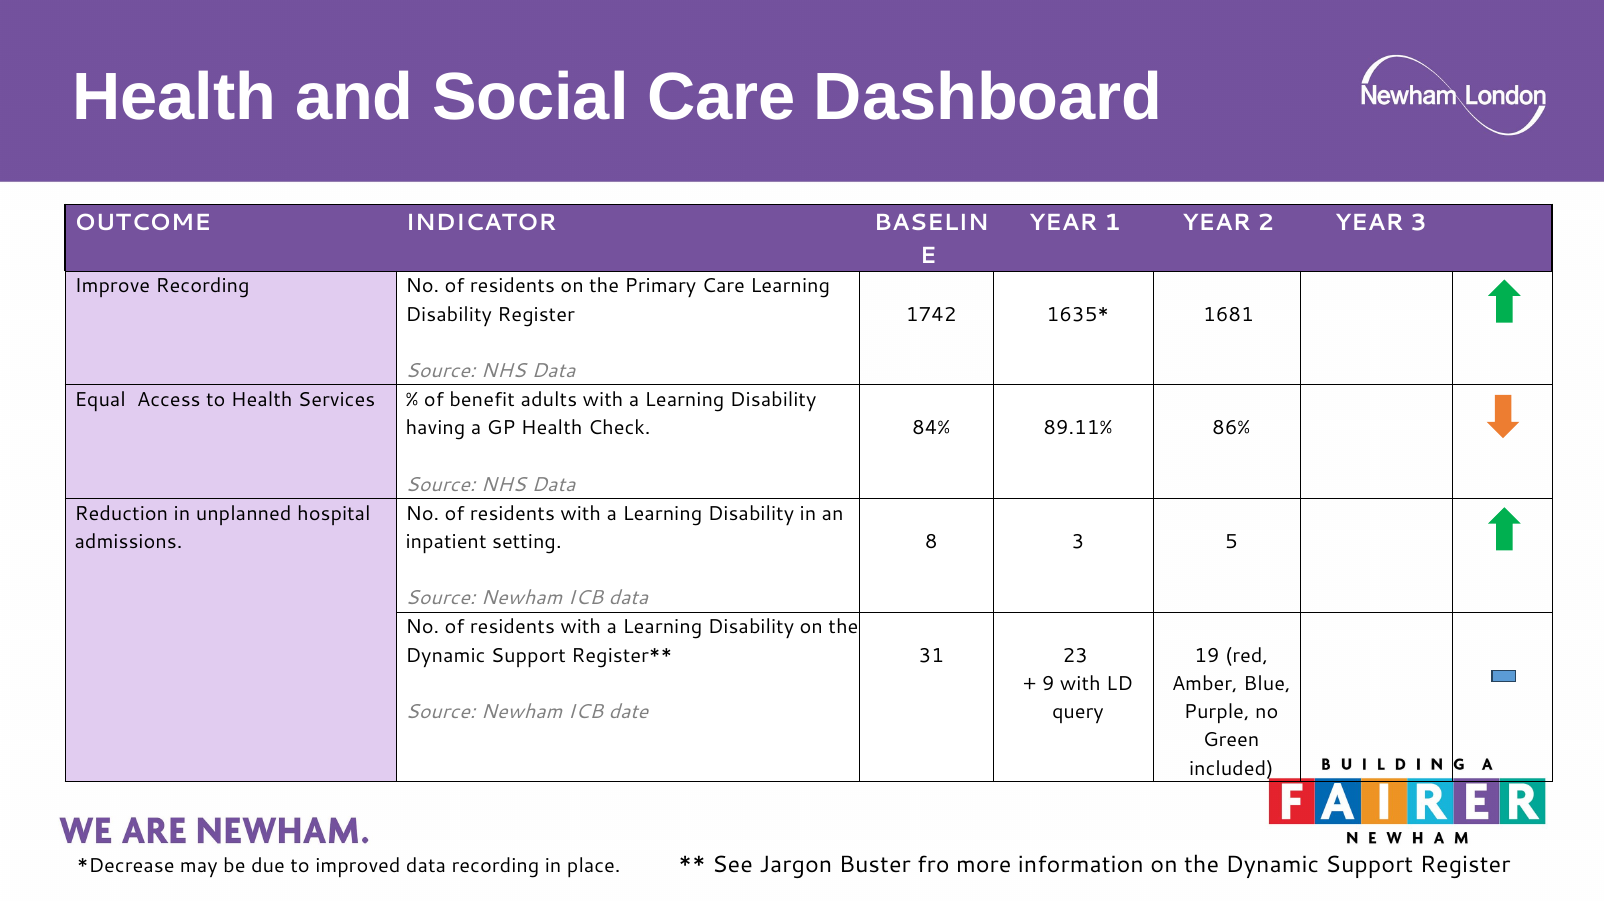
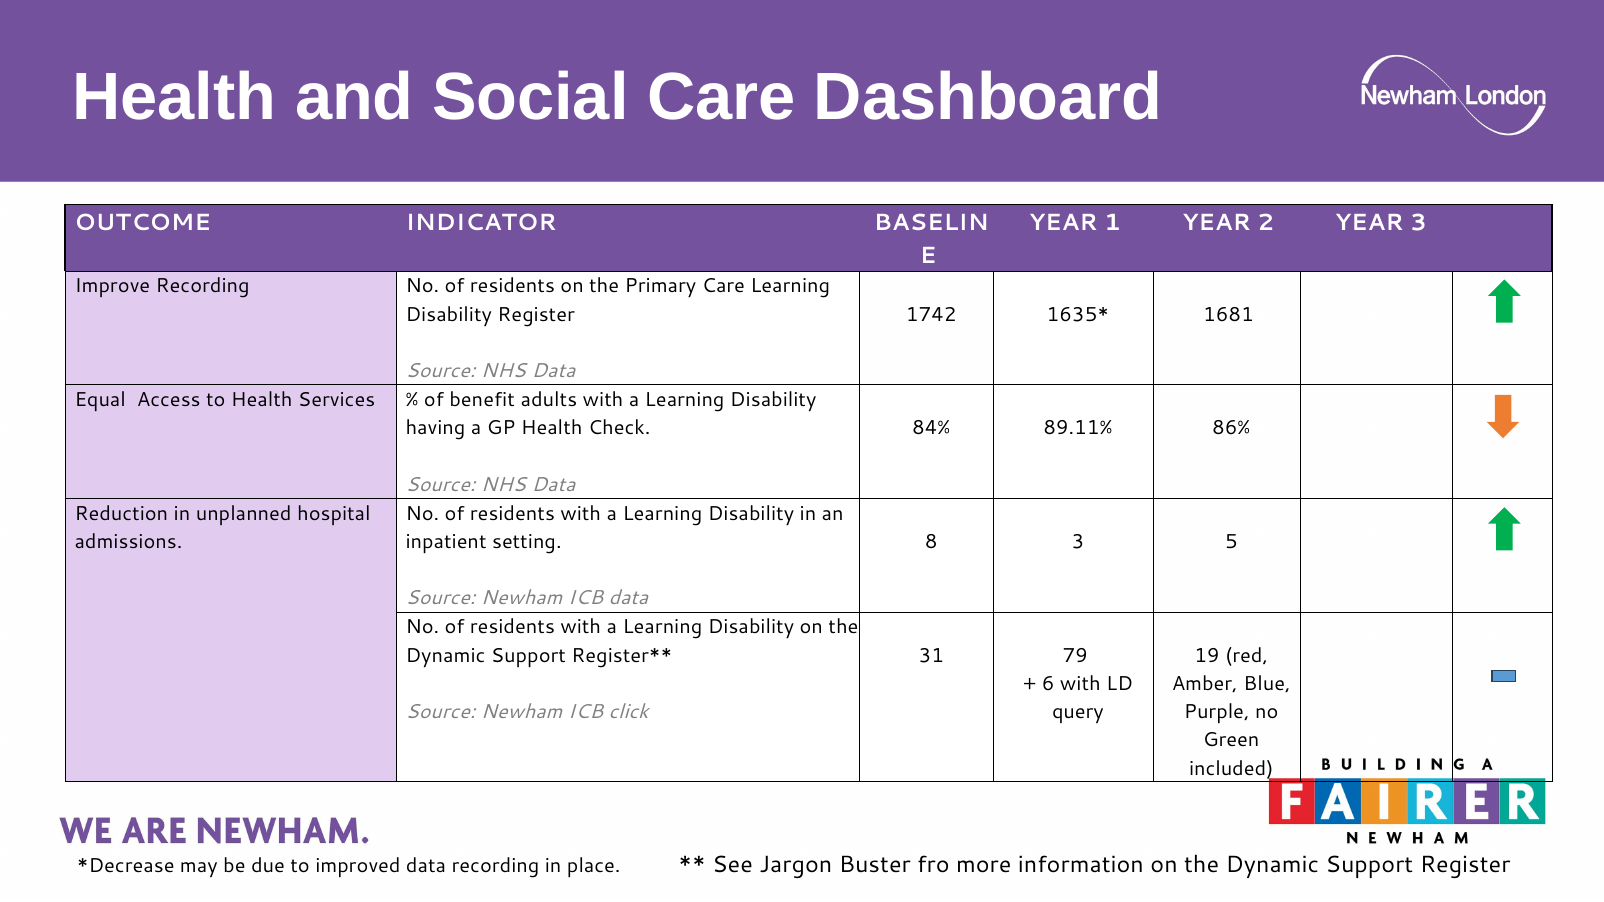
23: 23 -> 79 (1075, 656)
9: 9 -> 6 (1048, 684)
date: date -> click (629, 712)
